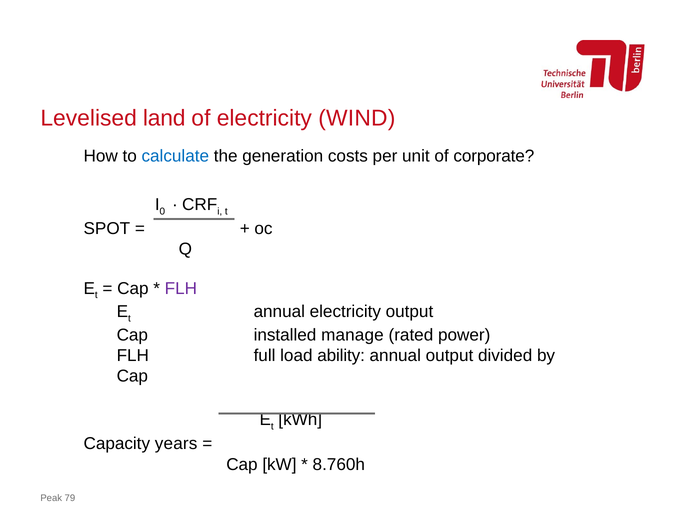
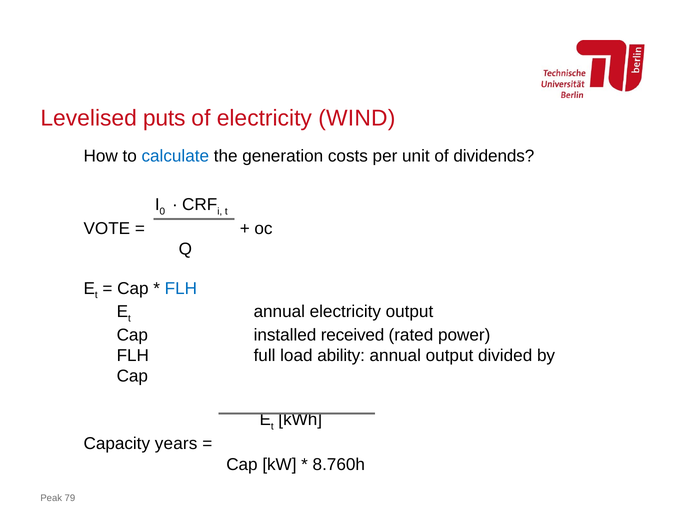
land: land -> puts (164, 118)
corporate: corporate -> dividends (494, 156)
SPOT: SPOT -> VOTE (107, 228)
FLH colour: purple -> blue (181, 288)
manage: manage -> received (353, 335)
